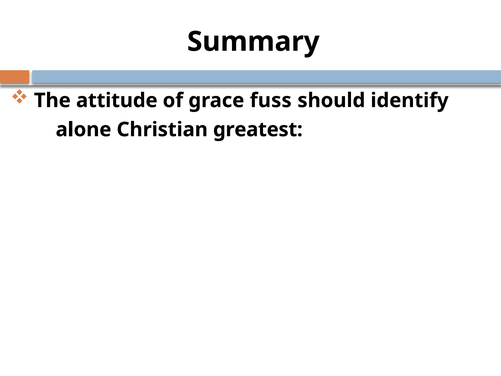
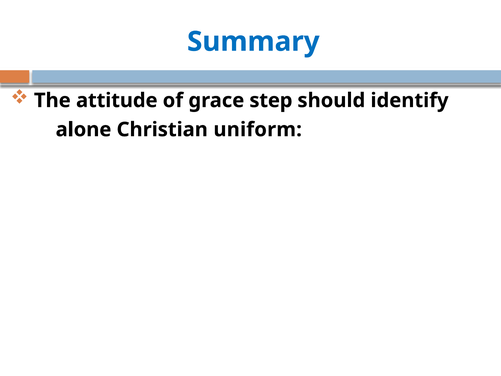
Summary colour: black -> blue (253, 42)
fuss: fuss -> step (271, 100)
greatest: greatest -> uniform (258, 129)
